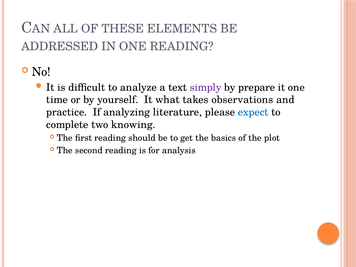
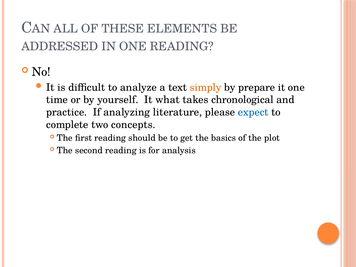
simply colour: purple -> orange (206, 87)
observations: observations -> chronological (242, 100)
knowing: knowing -> concepts (133, 125)
